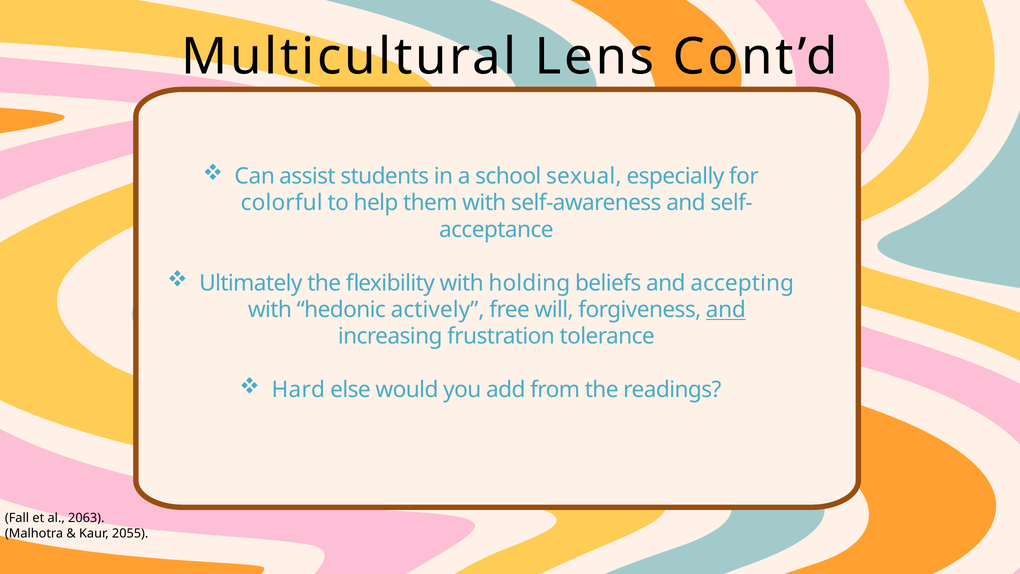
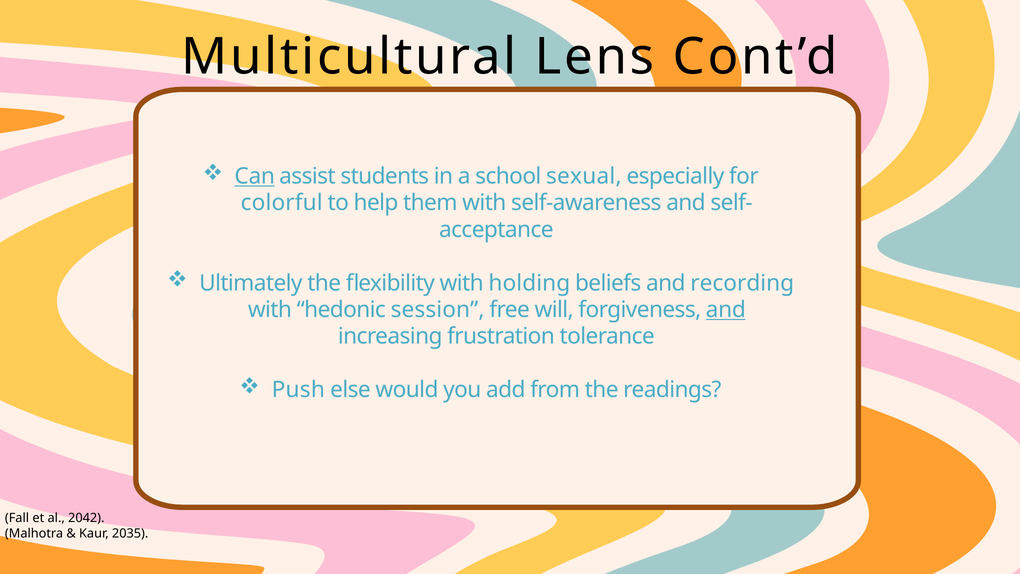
Can underline: none -> present (255, 176)
accepting: accepting -> recording (742, 283)
actively: actively -> session (438, 310)
Hard: Hard -> Push (298, 390)
2063: 2063 -> 2042 (86, 518)
2055: 2055 -> 2035 (130, 533)
